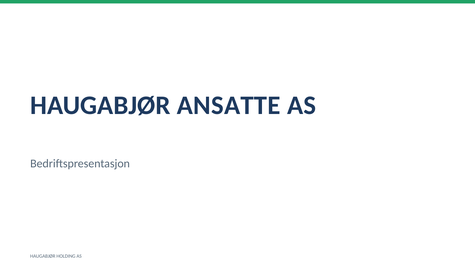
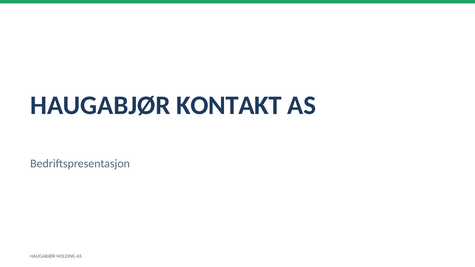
ANSATTE: ANSATTE -> KONTAKT (229, 105)
